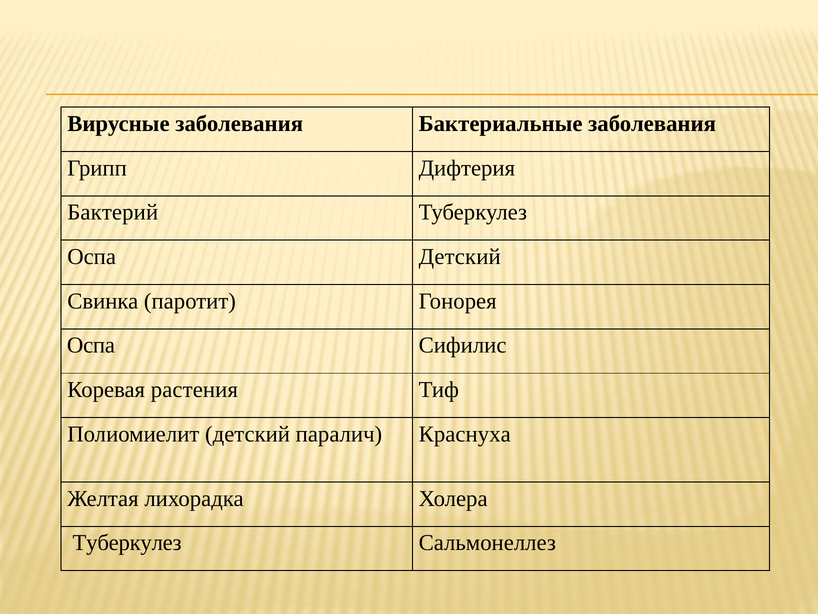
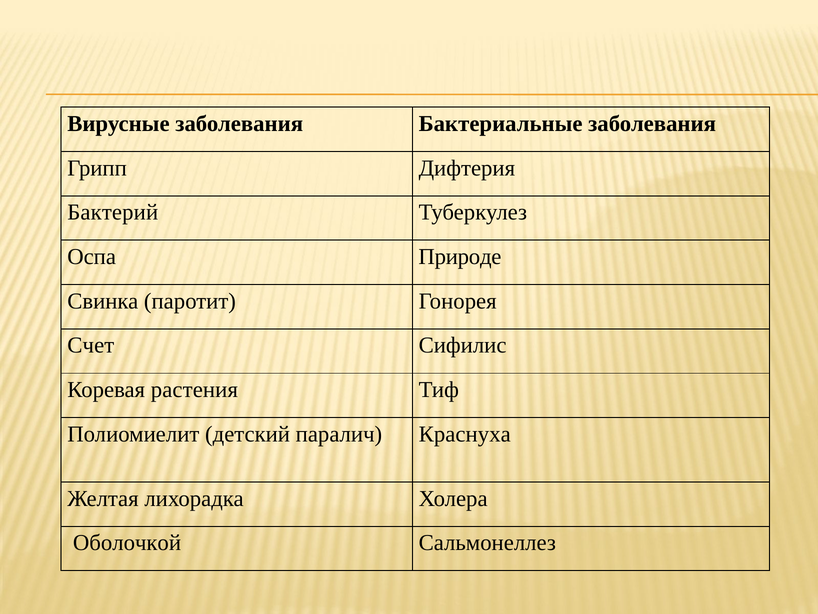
Оспа Детский: Детский -> Природе (460, 257)
Оспа: Оспа -> Счет (91, 345)
Туберкулез: Туберкулез -> Оболочкой (127, 542)
